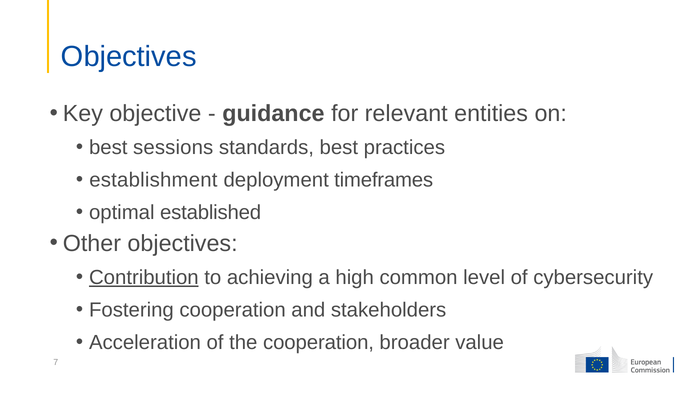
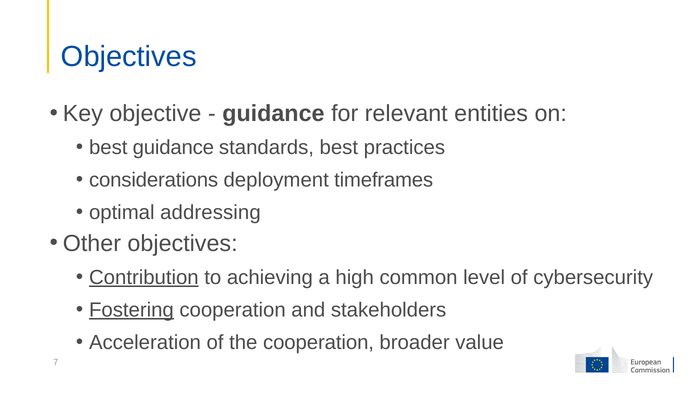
best sessions: sessions -> guidance (173, 148)
establishment: establishment -> considerations (154, 180)
established: established -> addressing (210, 213)
Fostering underline: none -> present (131, 310)
